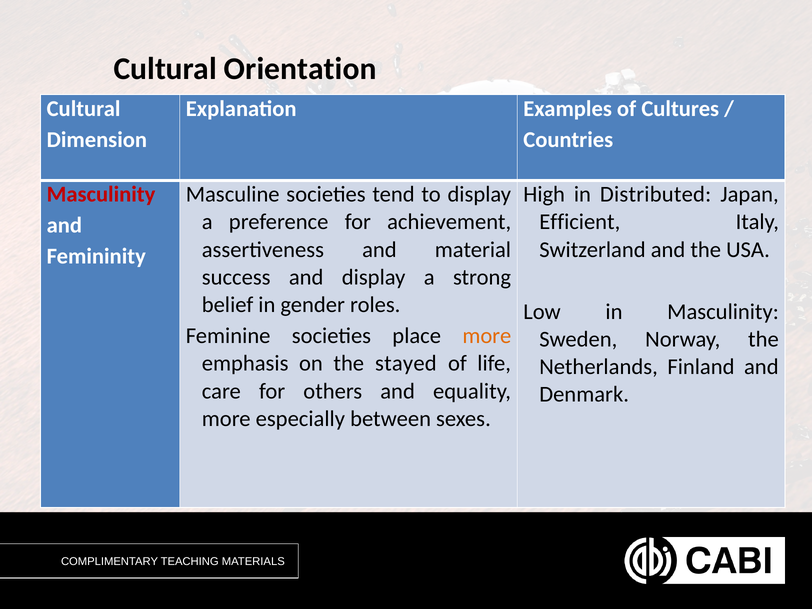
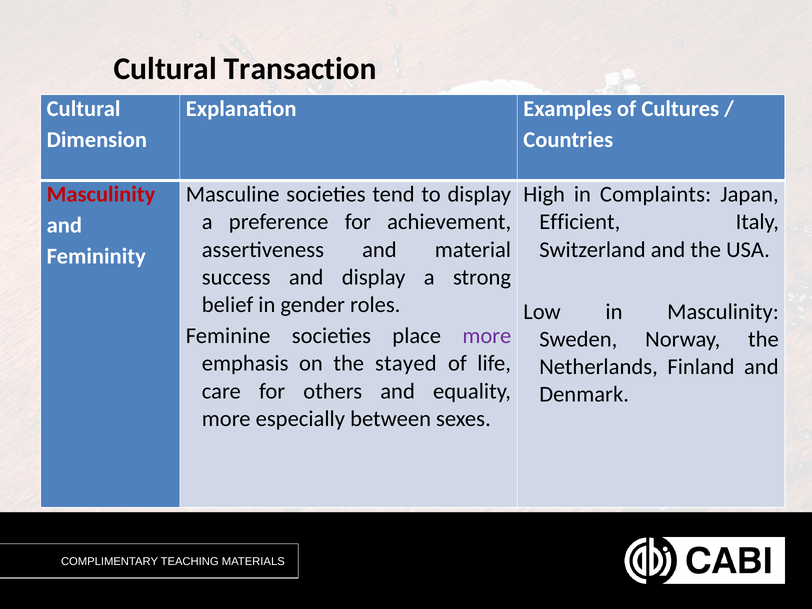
Orientation: Orientation -> Transaction (300, 69)
Distributed: Distributed -> Complaints (656, 194)
more colour: orange -> purple (487, 336)
